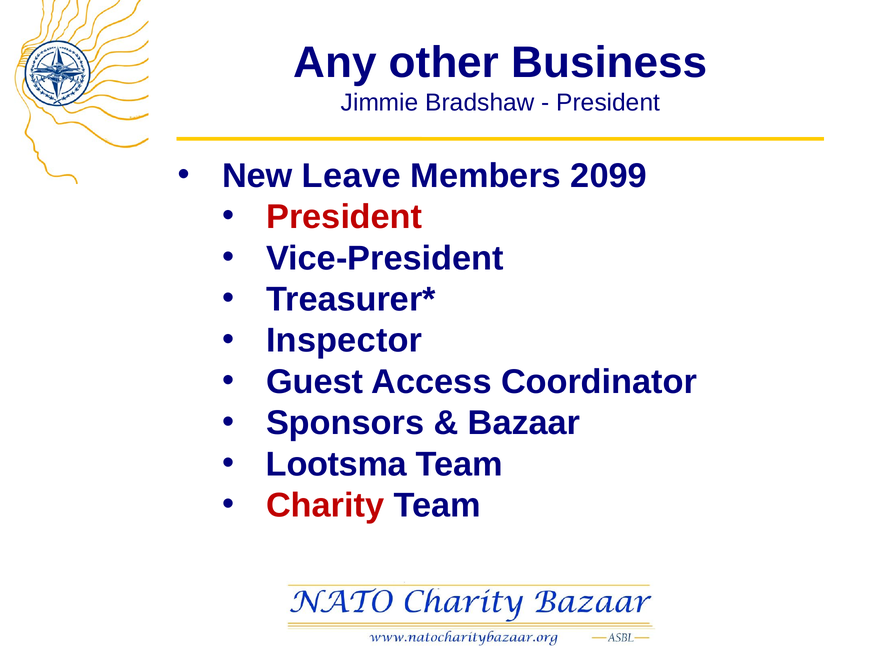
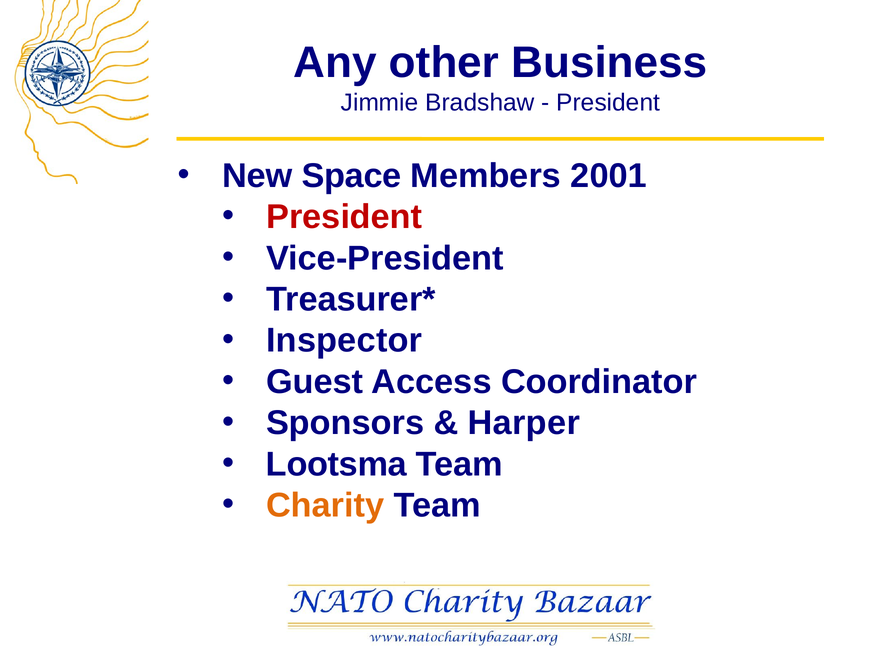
Leave: Leave -> Space (352, 176)
2099: 2099 -> 2001 (609, 176)
Bazaar: Bazaar -> Harper (524, 423)
Charity colour: red -> orange (325, 506)
